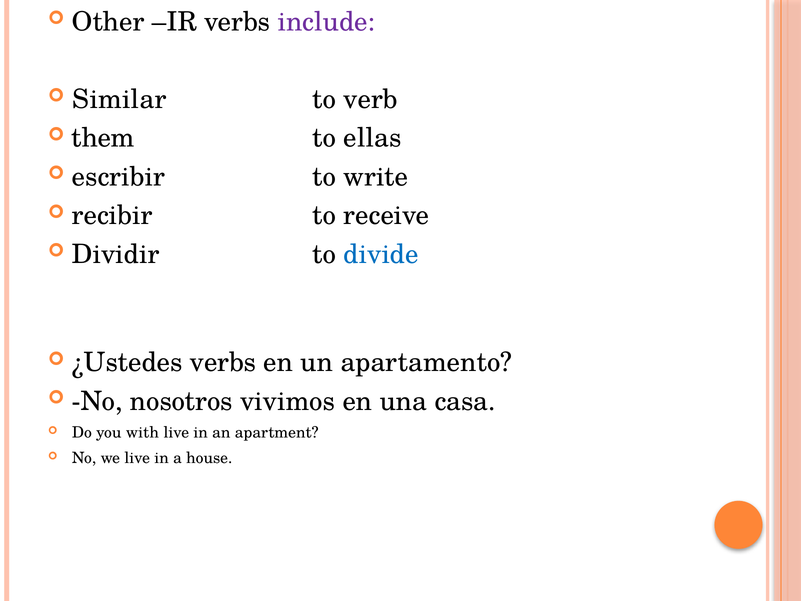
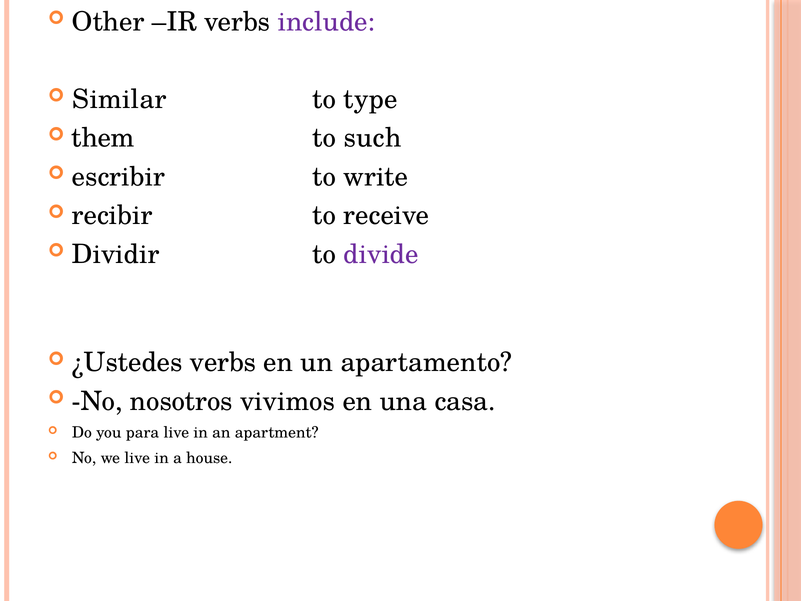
verb: verb -> type (370, 99)
ellas: ellas -> such (373, 138)
divide colour: blue -> purple (381, 254)
with: with -> para (142, 432)
